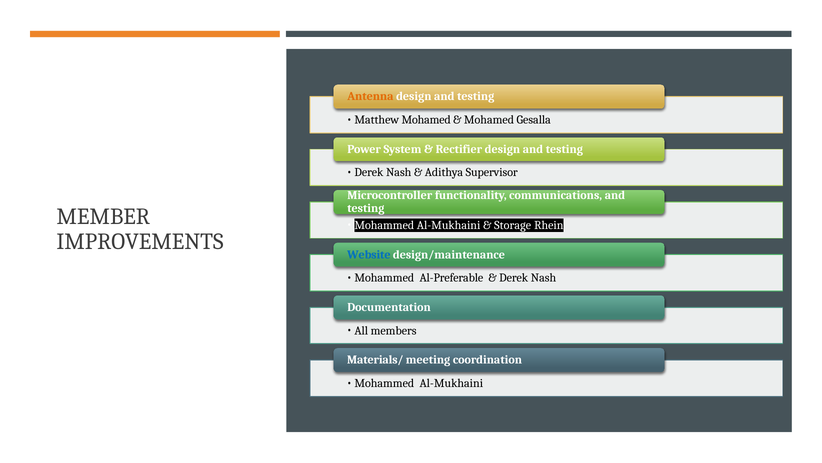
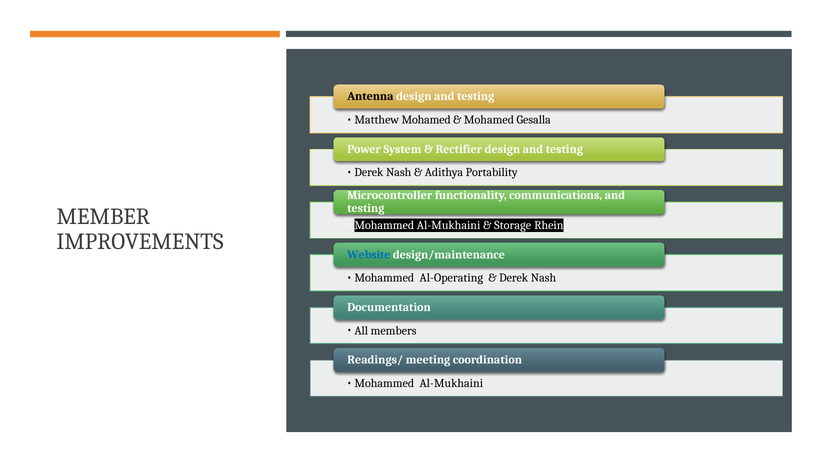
Antenna colour: orange -> black (370, 96)
Supervisor: Supervisor -> Portability (492, 172)
Al-Preferable: Al-Preferable -> Al-Operating (451, 278)
Materials/: Materials/ -> Readings/ (375, 359)
